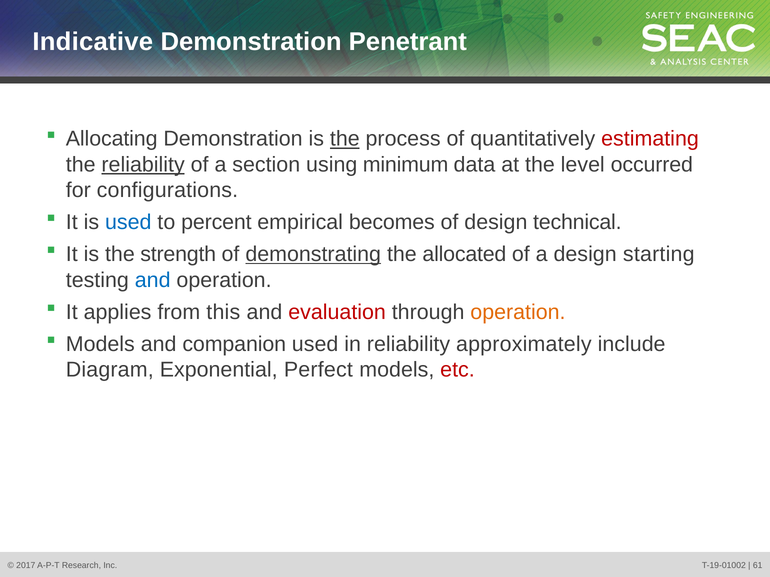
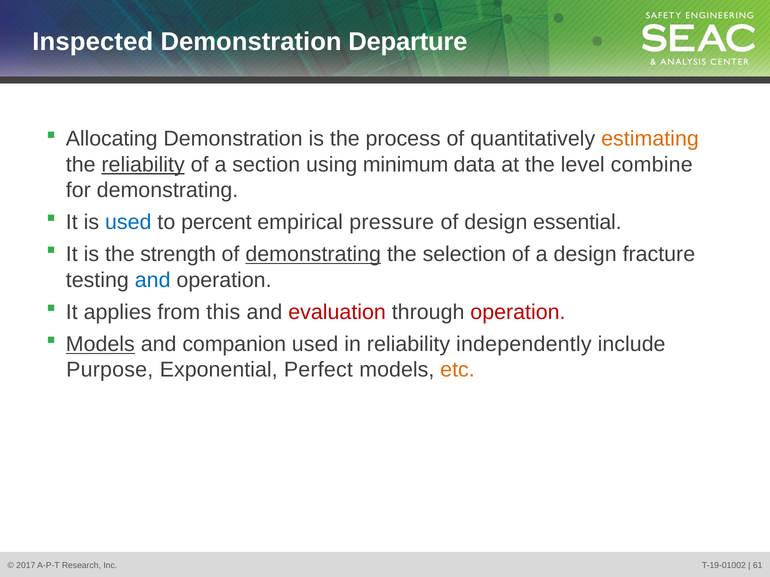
Indicative: Indicative -> Inspected (93, 42)
Penetrant: Penetrant -> Departure (408, 42)
the underline: present -> none (345, 139)
estimating colour: red -> orange (650, 139)
occurred: occurred -> combine (652, 165)
for configurations: configurations -> demonstrating (168, 190)
becomes: becomes -> pressure (392, 223)
technical: technical -> essential (577, 223)
allocated: allocated -> selection (464, 255)
starting: starting -> fracture (659, 255)
operation colour: orange -> red (518, 312)
Models underline: none -> present (100, 344)
approximately: approximately -> independently (524, 344)
Diagram: Diagram -> Purpose (110, 370)
etc colour: red -> orange (457, 370)
